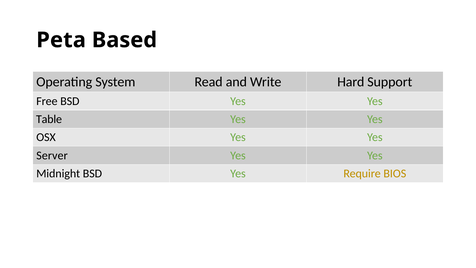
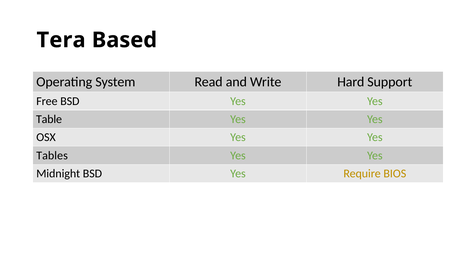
Peta: Peta -> Tera (61, 40)
Server: Server -> Tables (52, 155)
